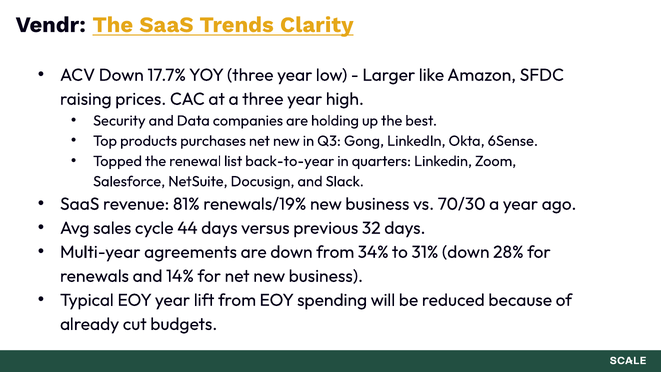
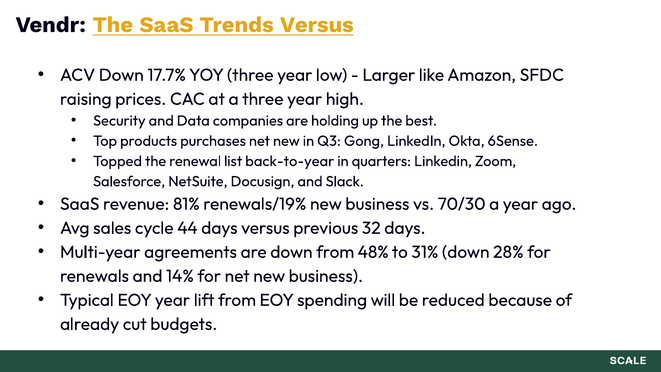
Trends Clarity: Clarity -> Versus (317, 25)
34%: 34% -> 48% (373, 252)
